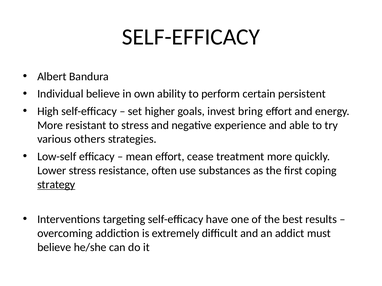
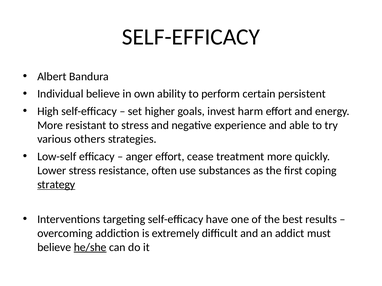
bring: bring -> harm (251, 111)
mean: mean -> anger (139, 157)
he/she underline: none -> present (90, 248)
